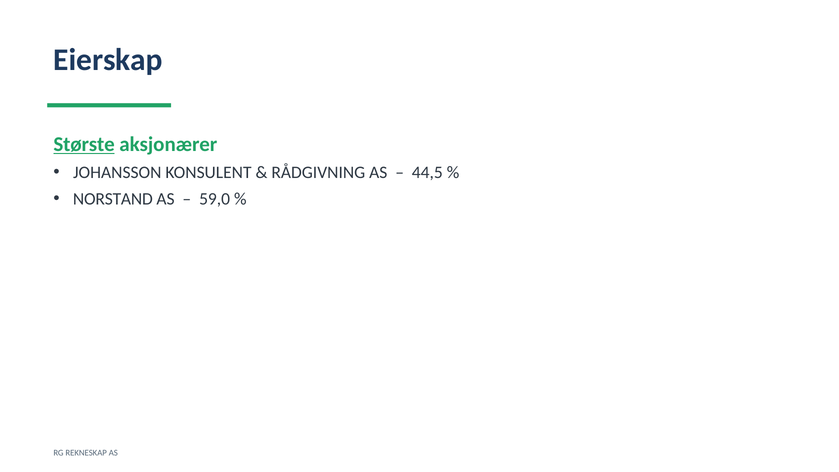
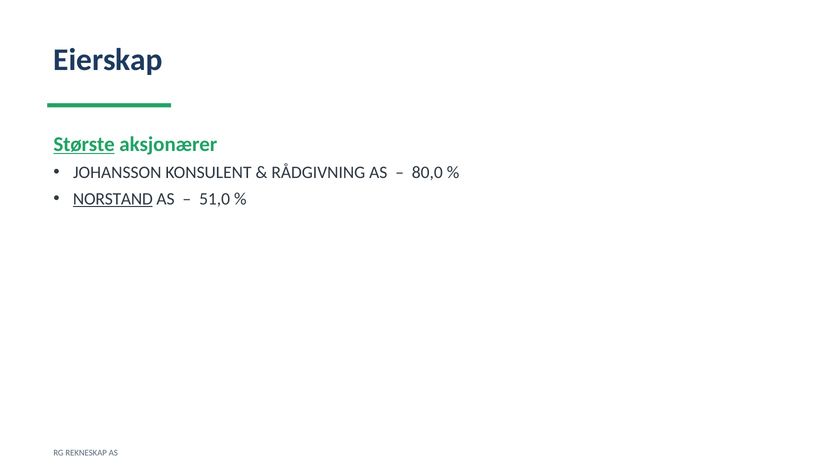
44,5: 44,5 -> 80,0 (427, 173)
NORSTAND underline: none -> present (113, 199)
59,0: 59,0 -> 51,0 (215, 199)
